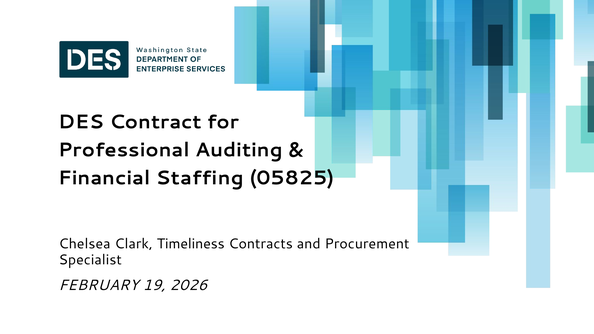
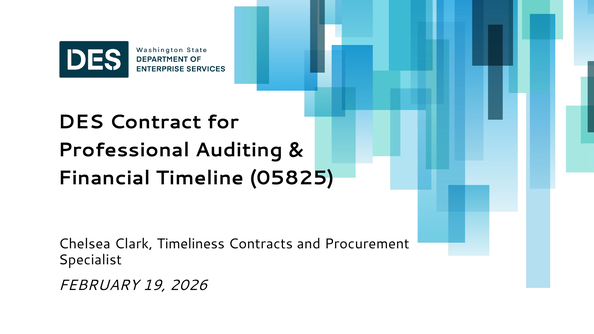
Staffing: Staffing -> Timeline (200, 178)
